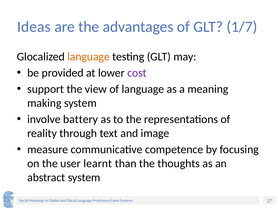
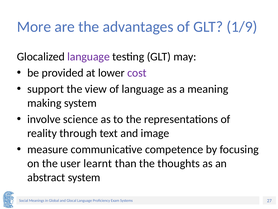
Ideas: Ideas -> More (34, 27)
1/7: 1/7 -> 1/9 (242, 27)
language colour: orange -> purple (89, 56)
battery: battery -> science (81, 119)
